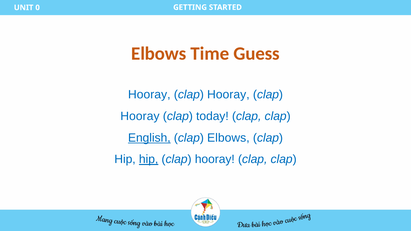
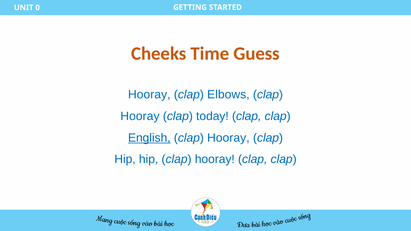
Elbows: Elbows -> Cheeks (159, 54)
Hooray: Hooray -> Elbows (228, 95)
Elbows: Elbows -> Hooray (228, 138)
hip underline: present -> none (149, 159)
